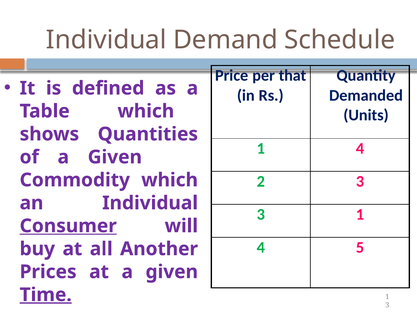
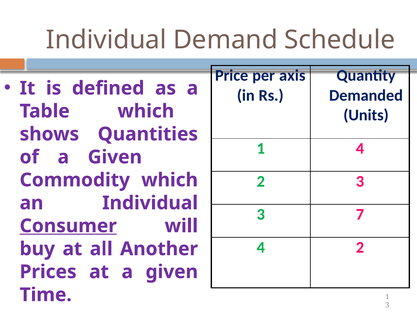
that: that -> axis (292, 75)
3 1: 1 -> 7 (360, 214)
5: 5 -> 2 (360, 247)
Time underline: present -> none (46, 295)
